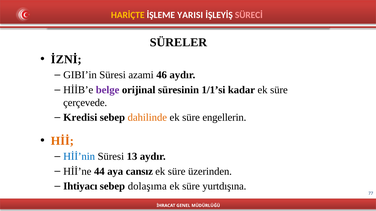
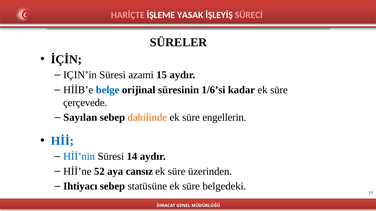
HARİÇTE colour: yellow -> pink (128, 15)
YARISI: YARISI -> YASAK (190, 15)
İZNİ: İZNİ -> İÇİN (66, 59)
GIBI’in: GIBI’in -> IÇIN’in (80, 75)
46: 46 -> 15 (162, 75)
belge colour: purple -> blue (108, 90)
1/1’si: 1/1’si -> 1/6’si (213, 90)
Kredisi: Kredisi -> Sayılan (80, 118)
Hİİ colour: orange -> blue (62, 141)
13: 13 -> 14 (132, 157)
44: 44 -> 52 (99, 172)
dolaşıma: dolaşıma -> statüsüne (147, 187)
yurtdışına: yurtdışına -> belgedeki (224, 187)
